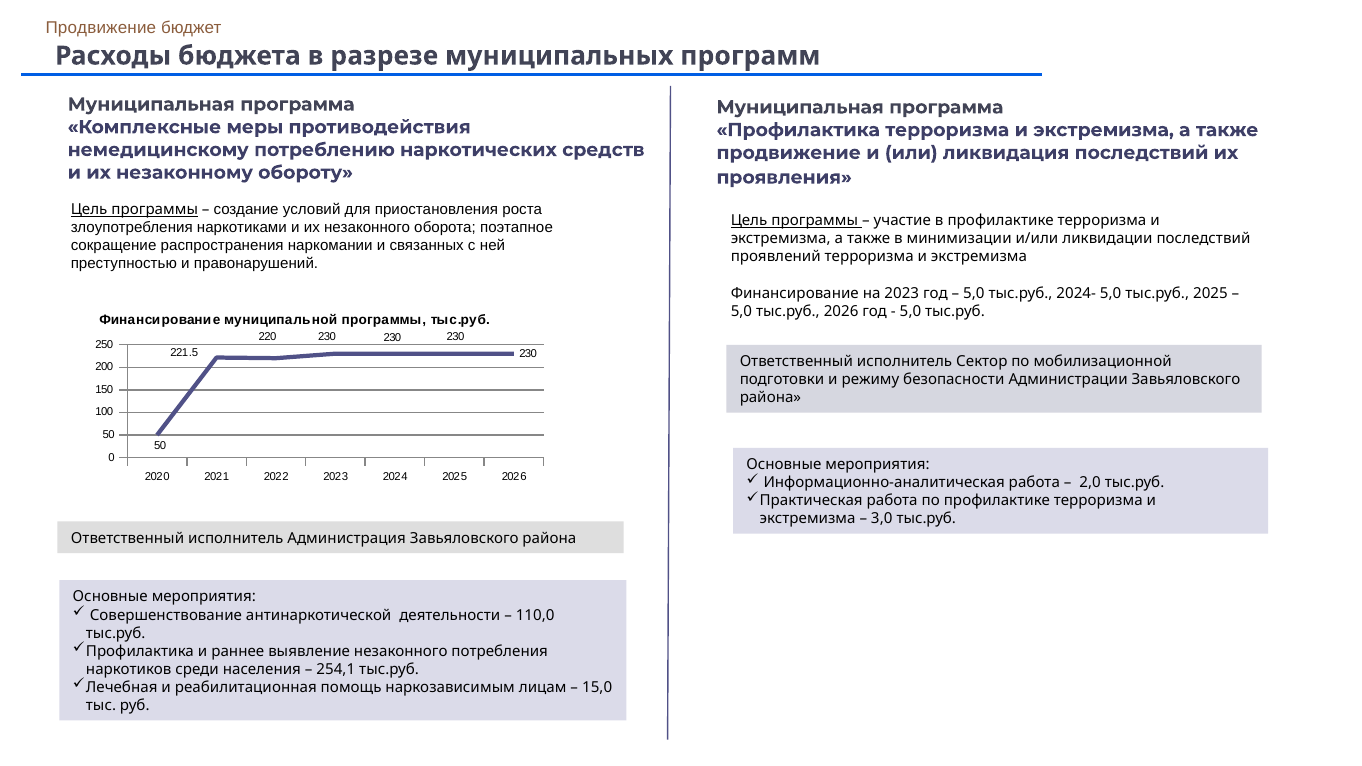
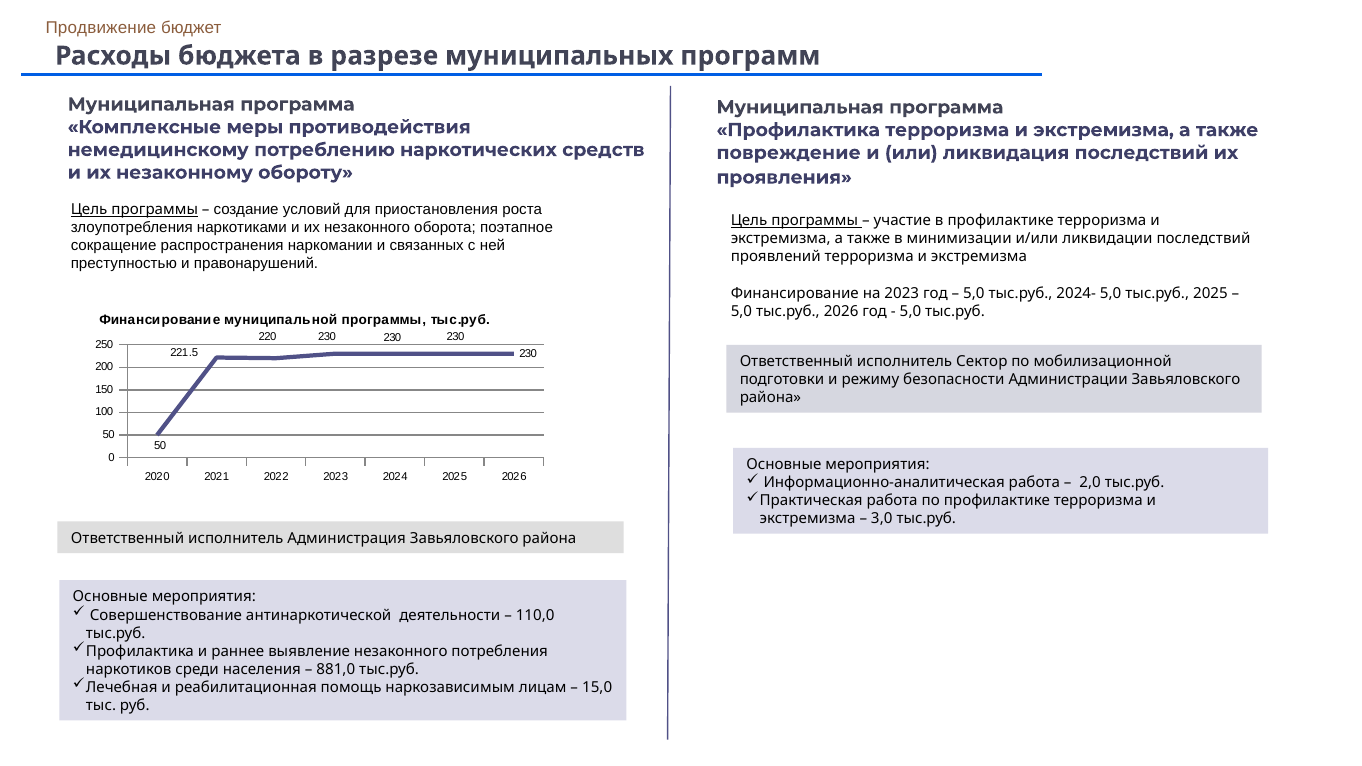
продвижение: продвижение -> повреждение (789, 153)
254,1: 254,1 -> 881,0 (336, 670)
